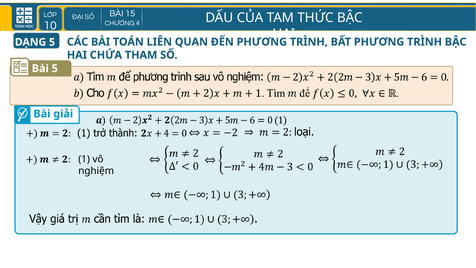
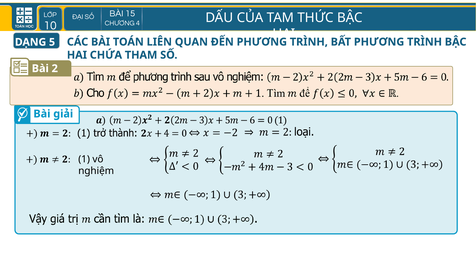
Bài 5: 5 -> 2 (55, 68)
